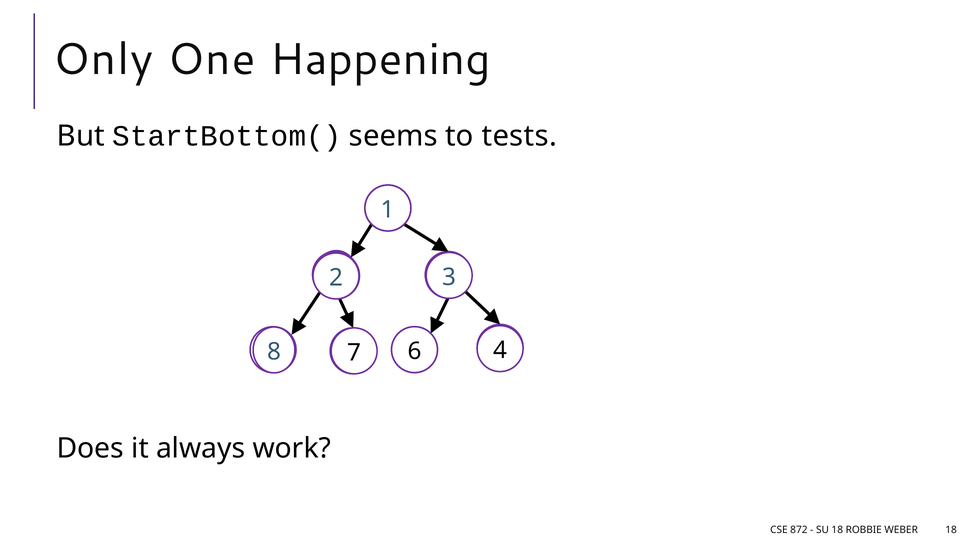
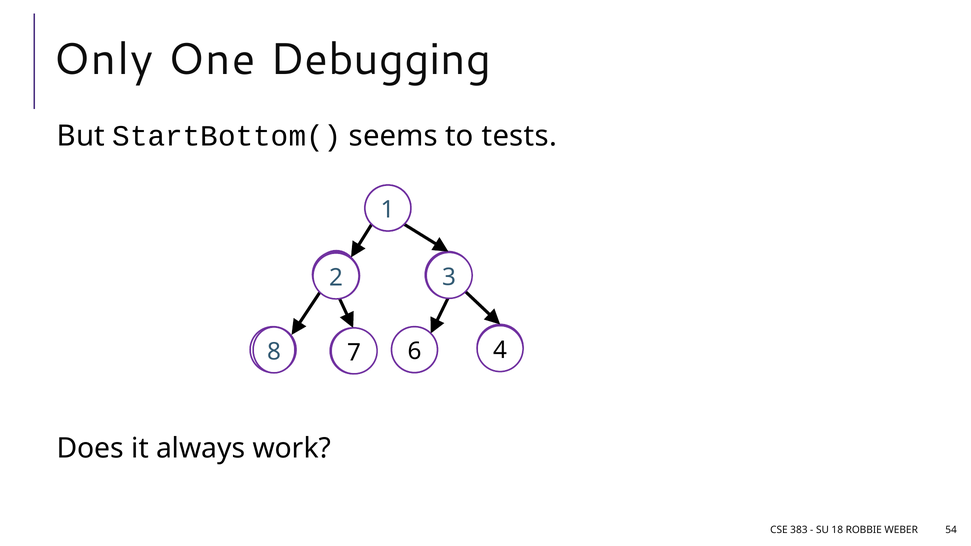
Happening: Happening -> Debugging (381, 59)
872: 872 -> 383 (799, 530)
WEBER 18: 18 -> 54 (951, 530)
